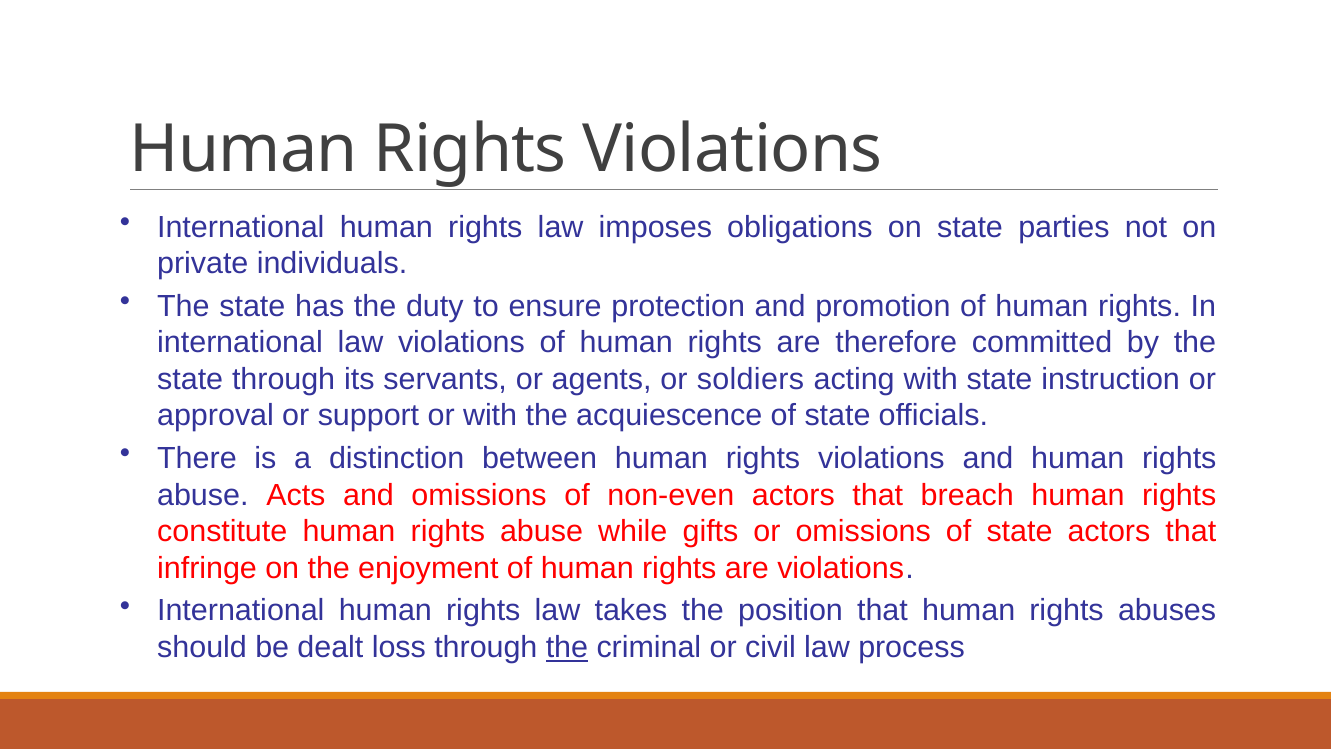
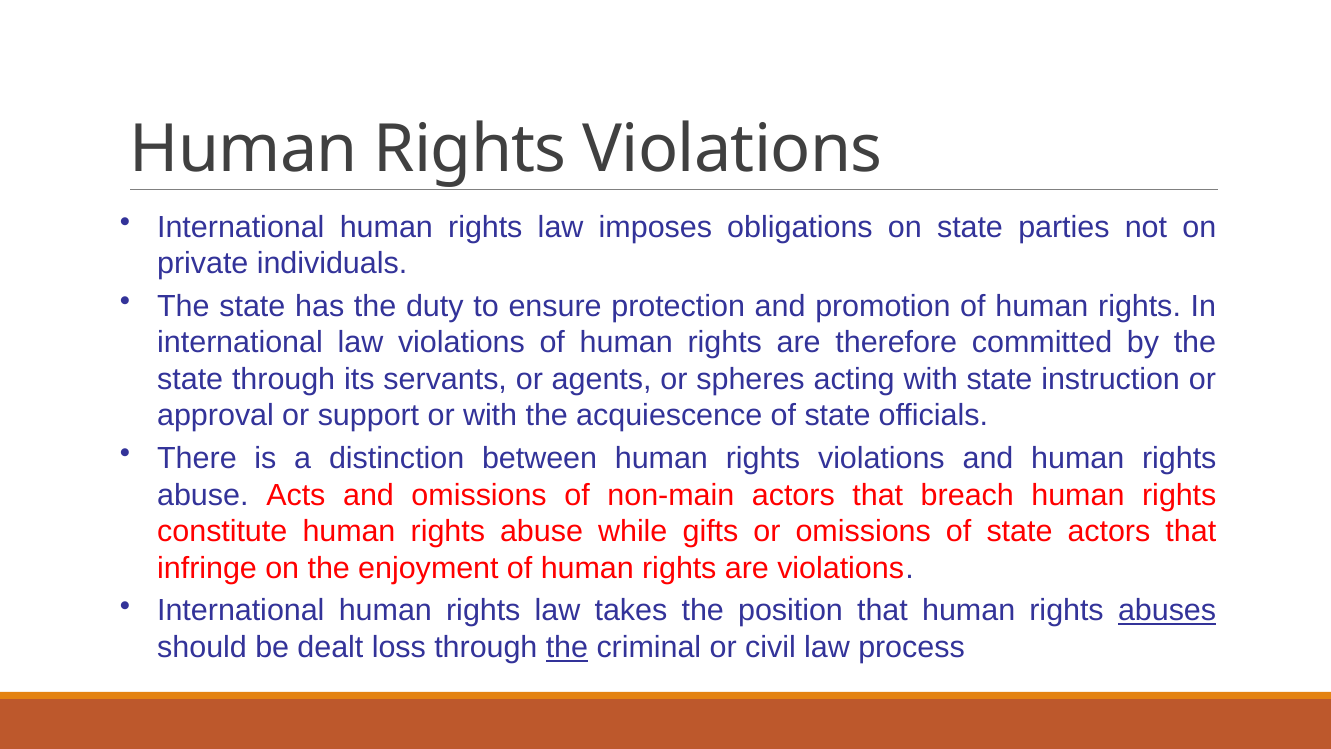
soldiers: soldiers -> spheres (751, 379)
non-even: non-even -> non-main (671, 495)
abuses underline: none -> present (1167, 611)
